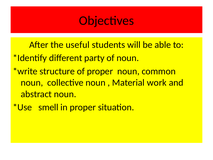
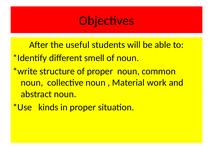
party: party -> smell (94, 58)
smell: smell -> kinds (48, 107)
